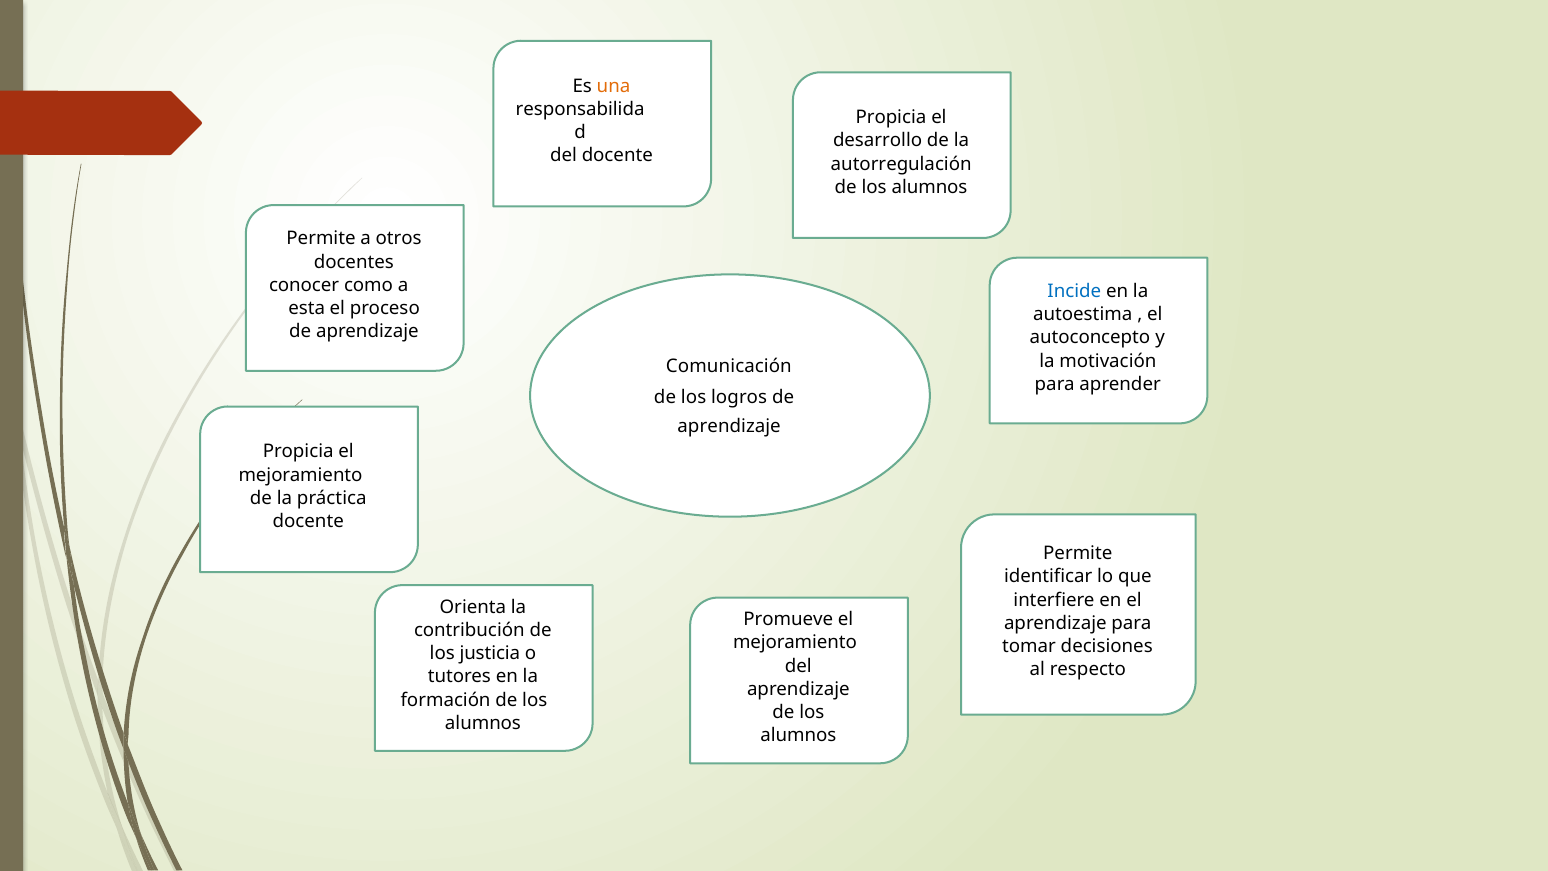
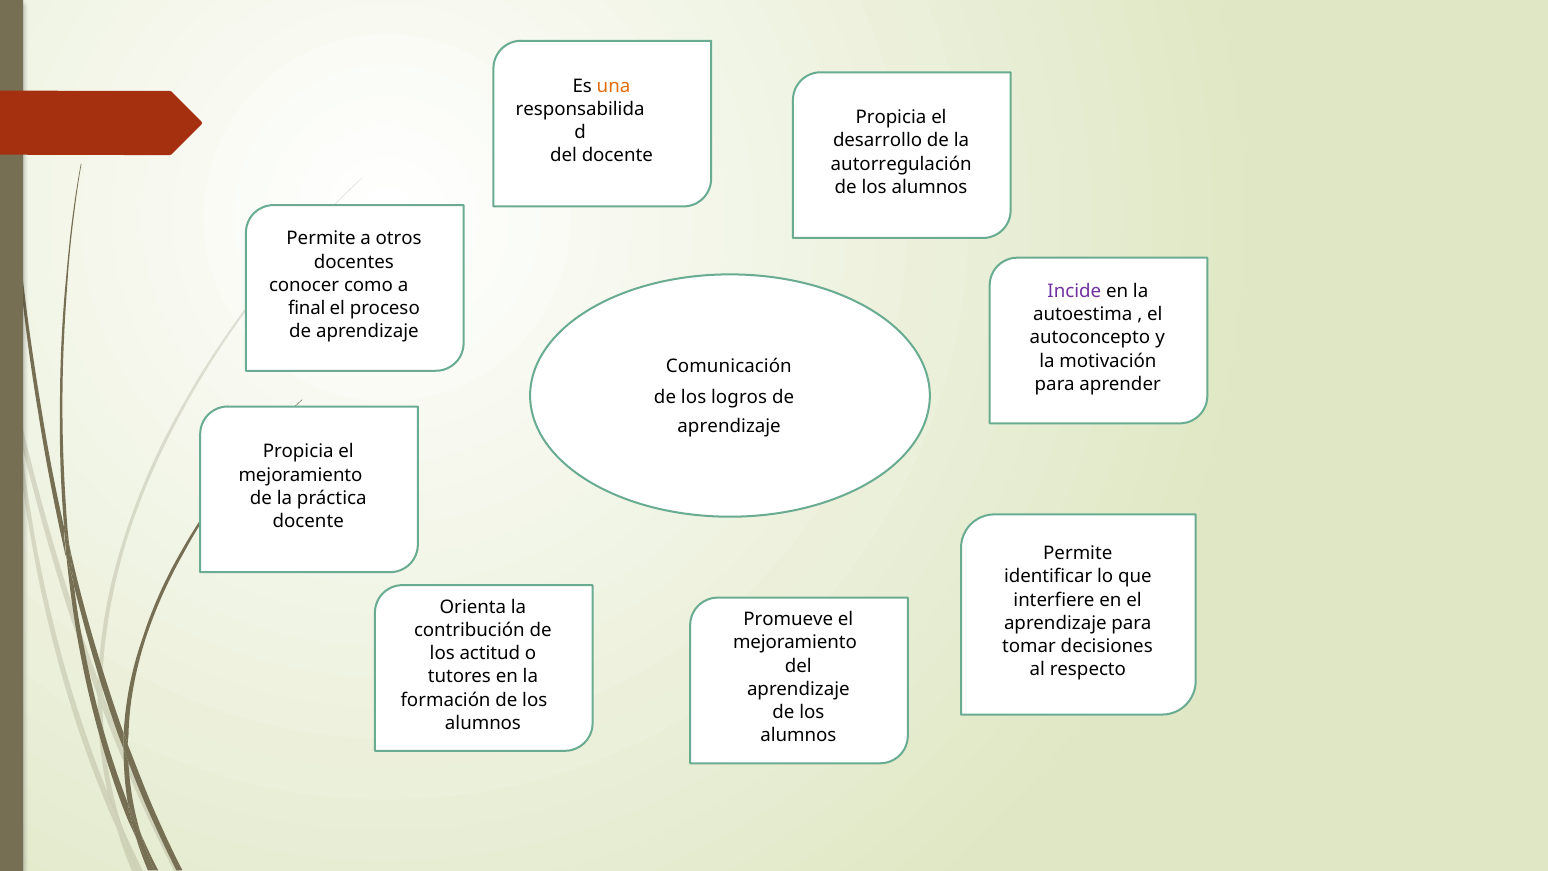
Incide colour: blue -> purple (1074, 291)
esta: esta -> final (307, 308)
justicia: justicia -> actitud (490, 653)
